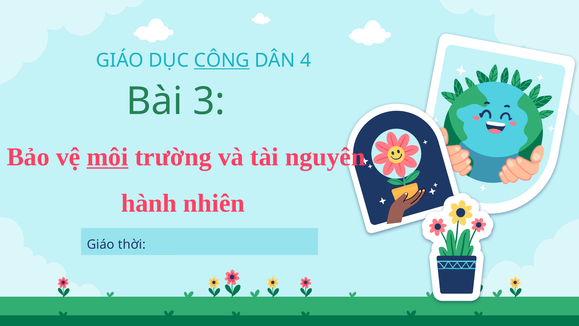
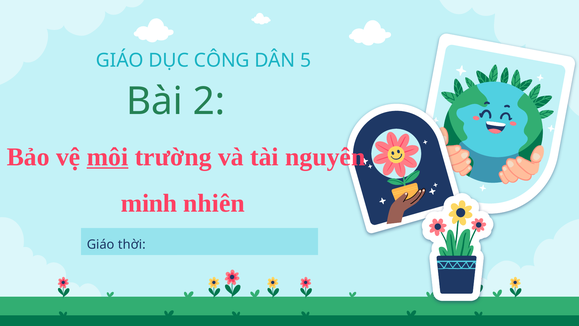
CÔNG underline: present -> none (222, 60)
4: 4 -> 5 (306, 60)
3: 3 -> 2 (209, 101)
hành: hành -> minh (149, 203)
